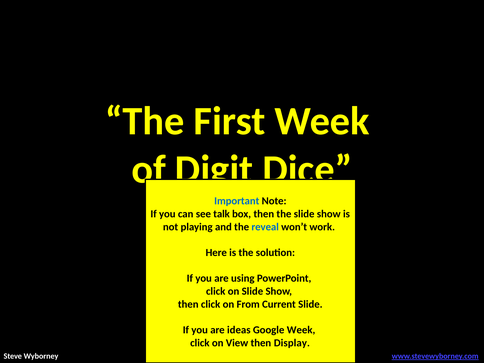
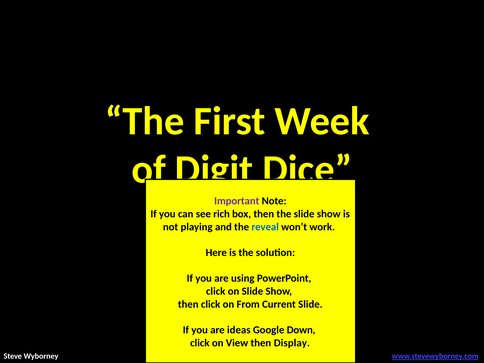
Important colour: blue -> purple (237, 201)
talk: talk -> rich (222, 214)
Google Week: Week -> Down (301, 330)
